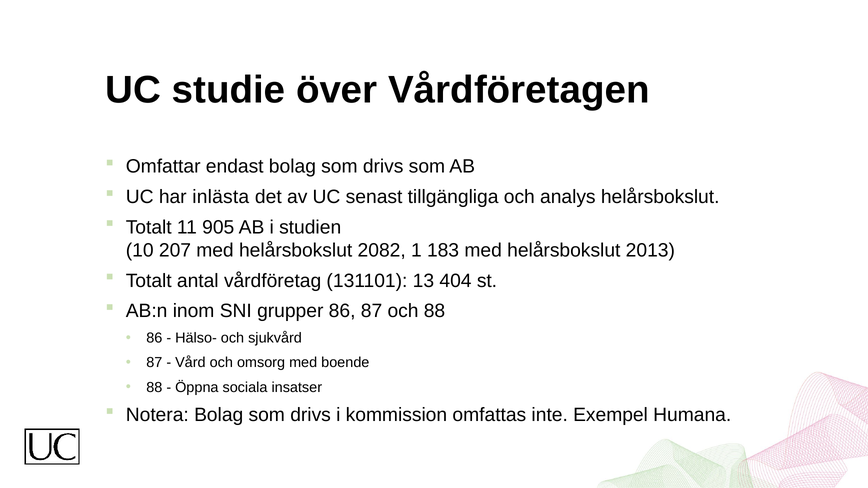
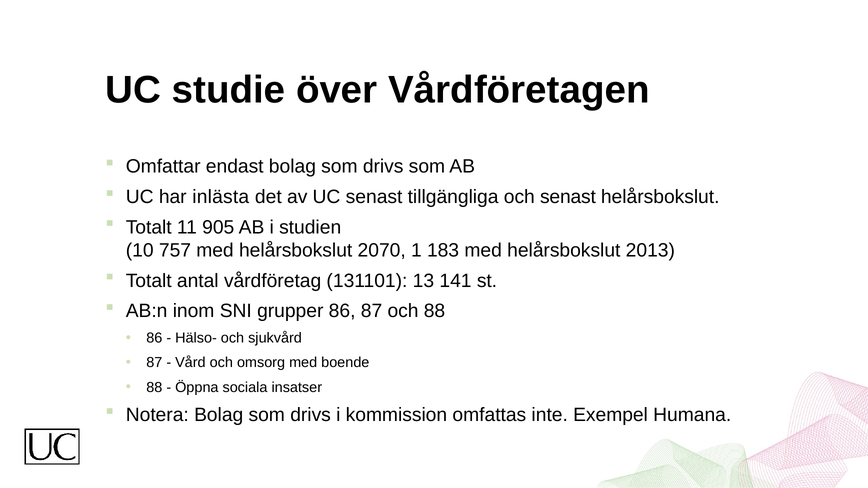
och analys: analys -> senast (568, 197)
207: 207 -> 757 (175, 250)
2082: 2082 -> 2070 (382, 250)
404: 404 -> 141 (456, 281)
